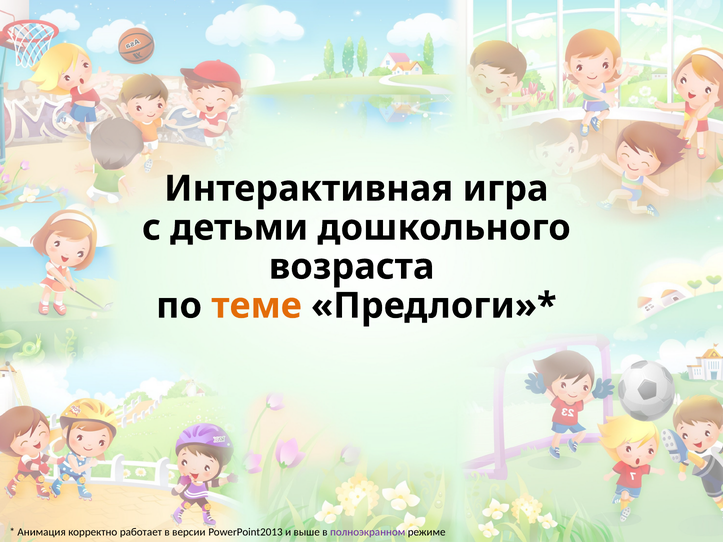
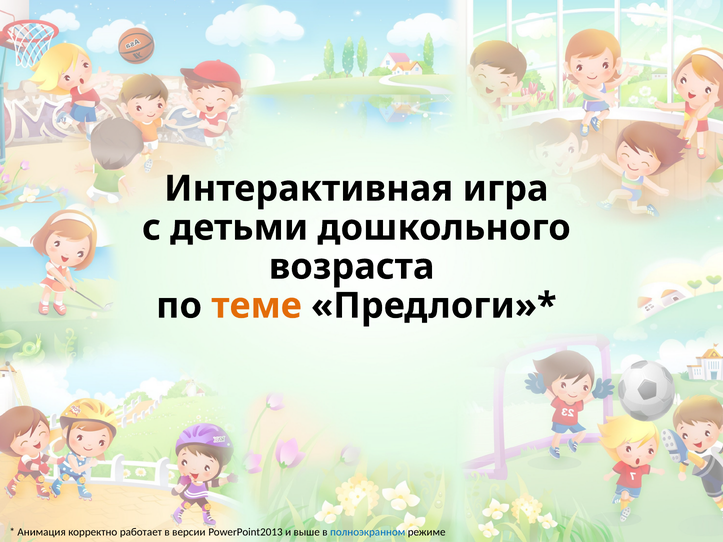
полноэкранном colour: purple -> blue (368, 532)
